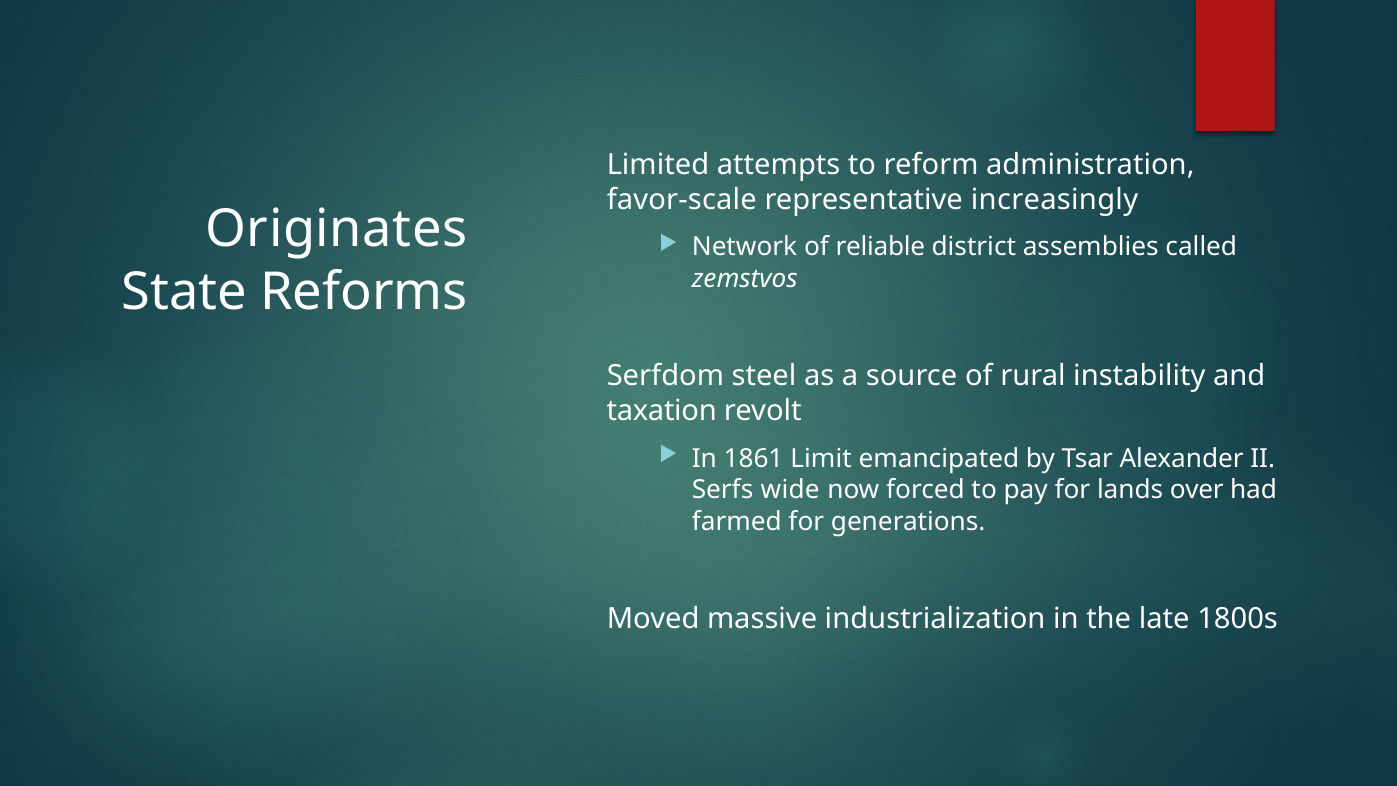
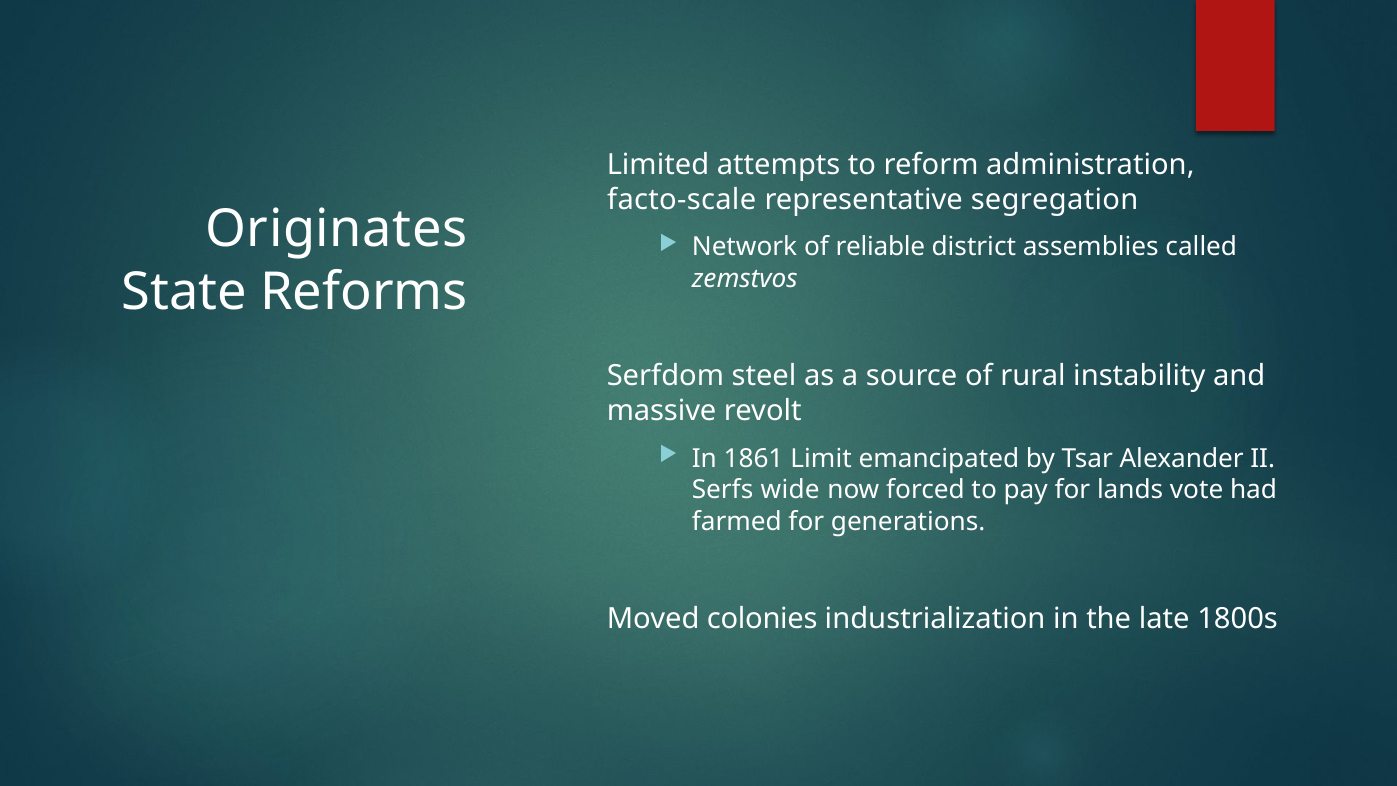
favor-scale: favor-scale -> facto-scale (682, 199)
increasingly: increasingly -> segregation (1055, 199)
taxation: taxation -> massive (662, 411)
over: over -> vote (1197, 490)
massive: massive -> colonies (762, 619)
